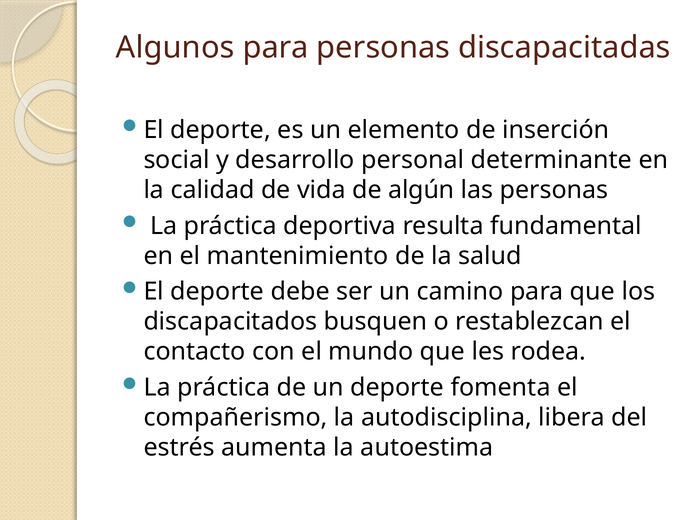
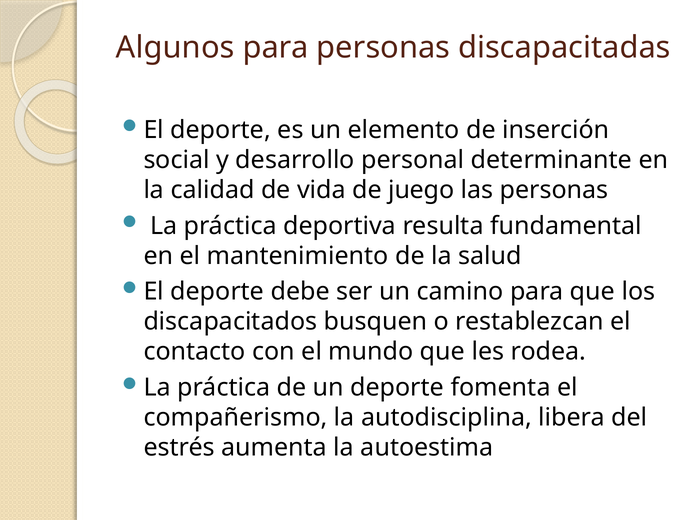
algún: algún -> juego (421, 190)
